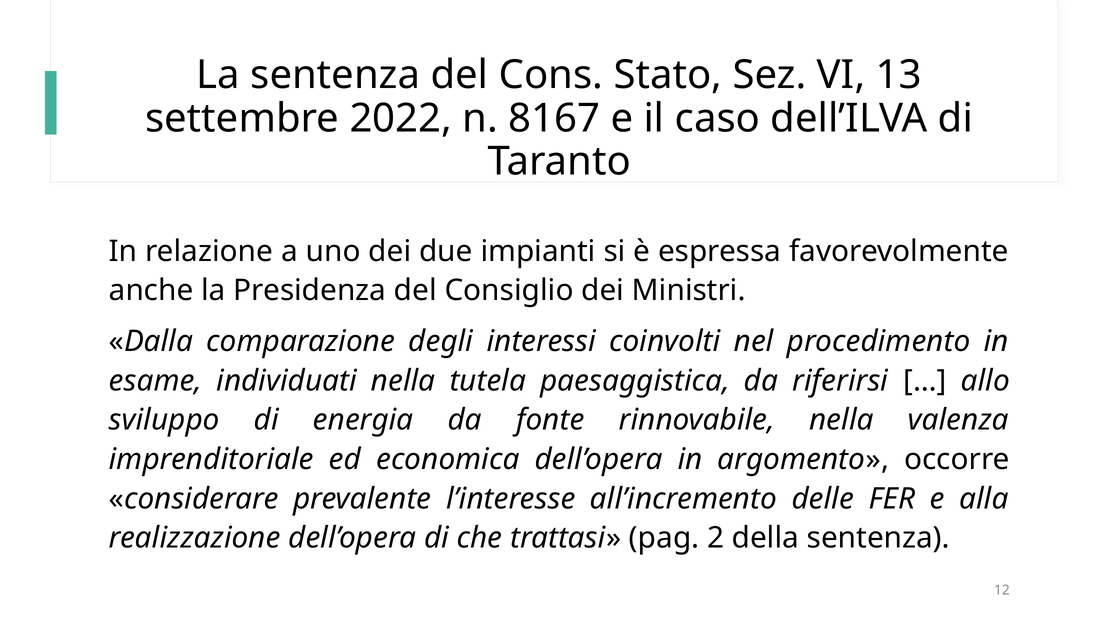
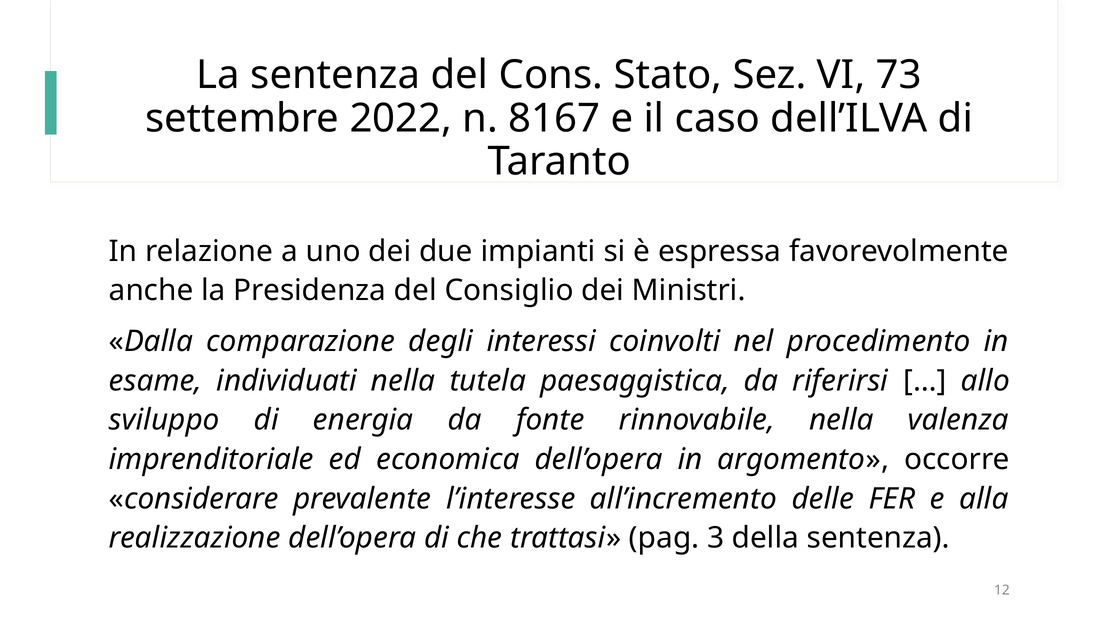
13: 13 -> 73 (899, 75)
2: 2 -> 3 (716, 538)
